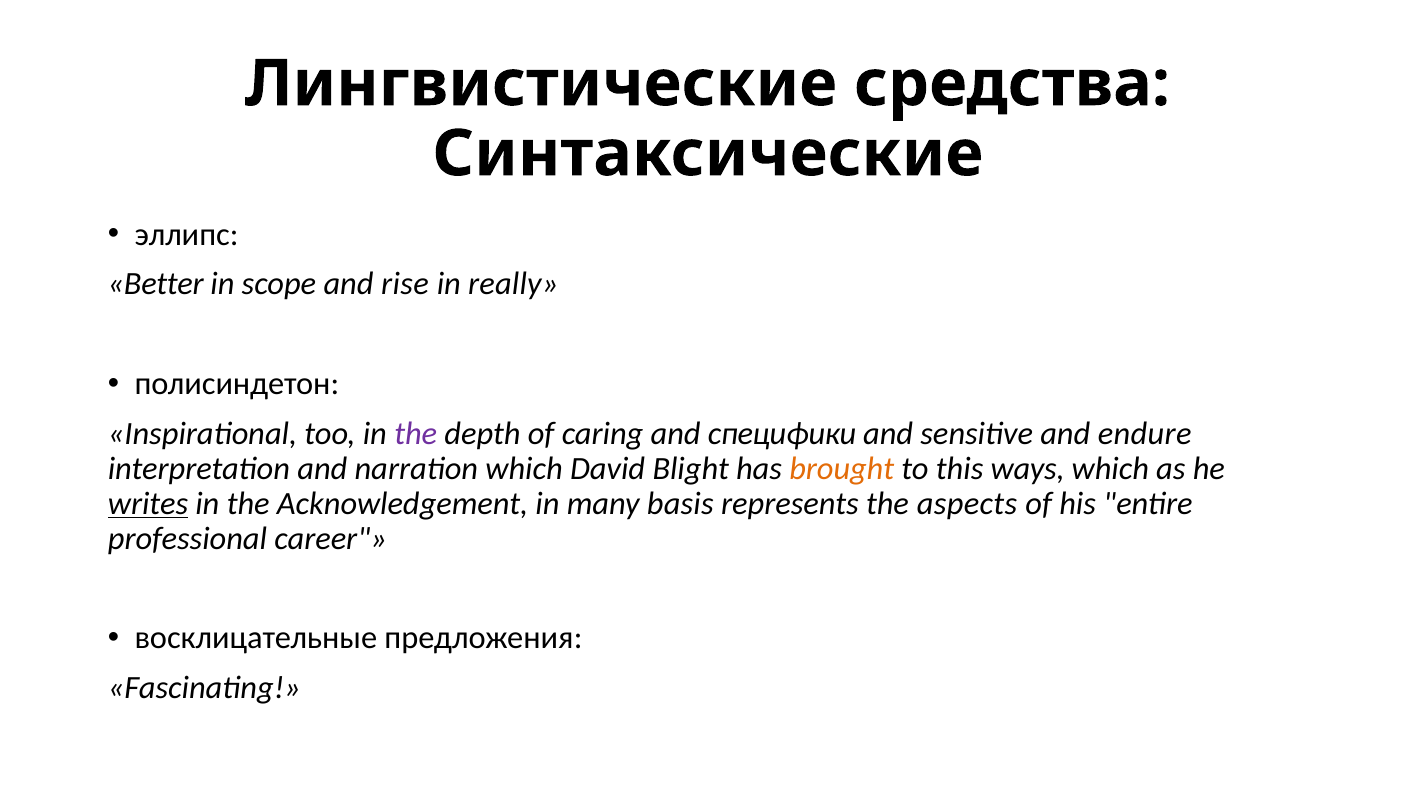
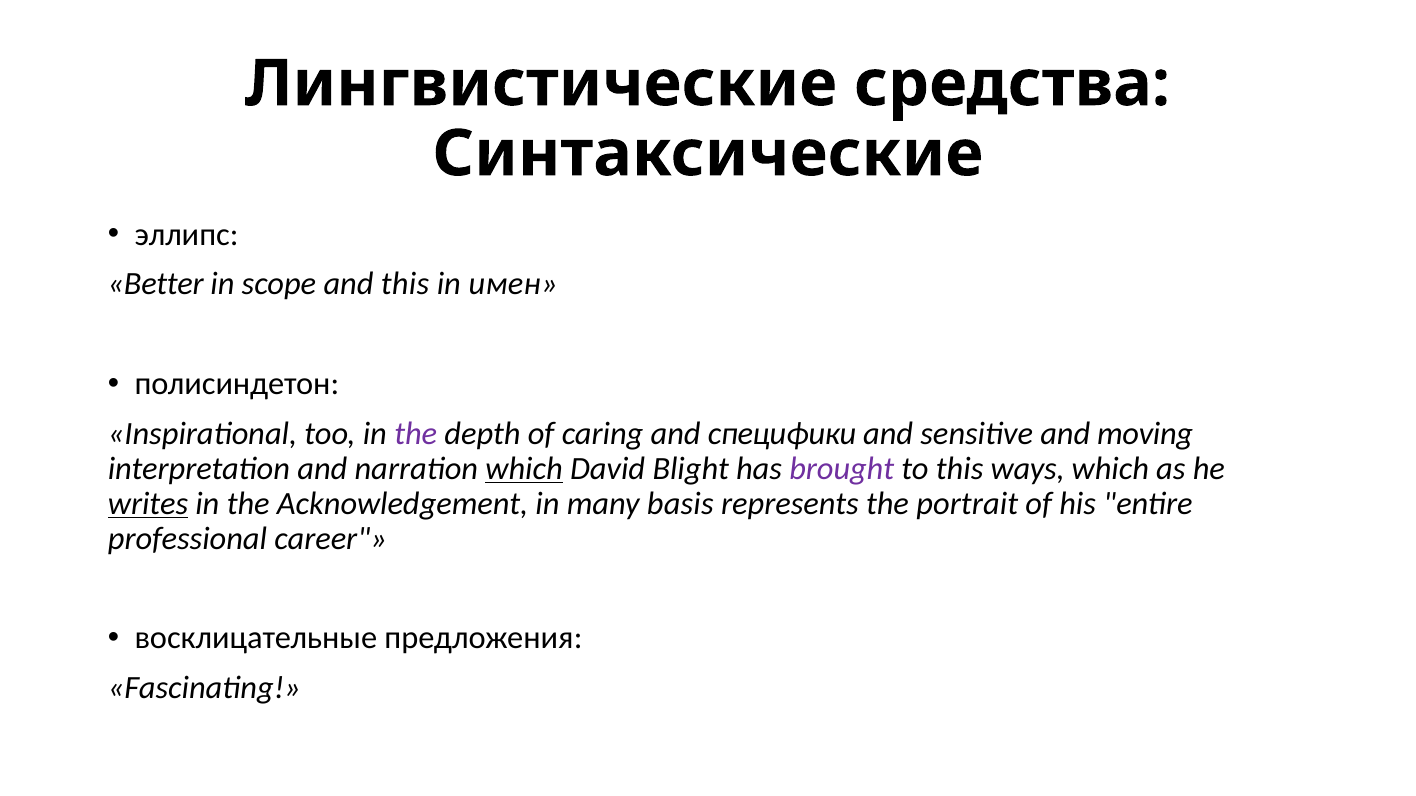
and rise: rise -> this (405, 284)
really: really -> имен (513, 284)
endure: endure -> moving (1145, 434)
which underline: none -> present (524, 469)
brought colour: orange -> purple (842, 469)
aspects: aspects -> portrait (967, 504)
